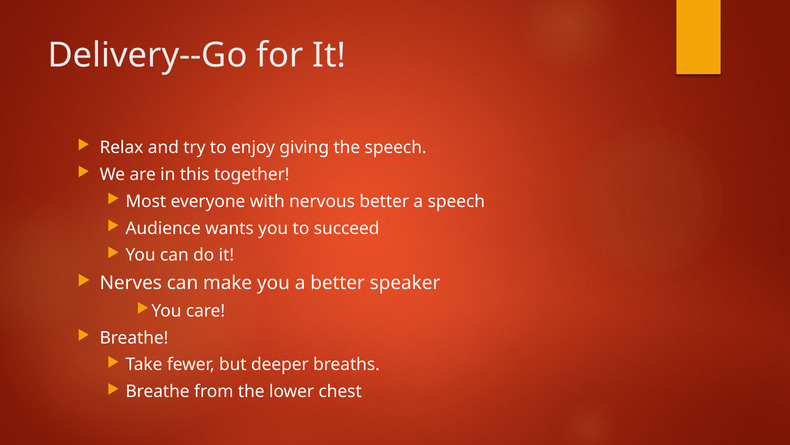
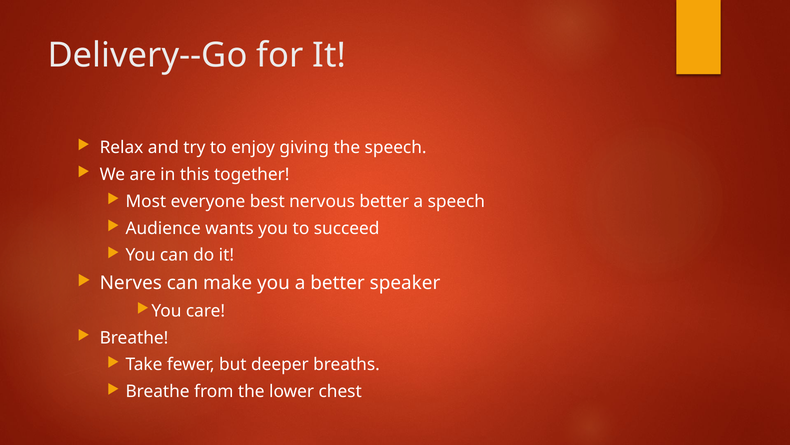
with: with -> best (267, 201)
